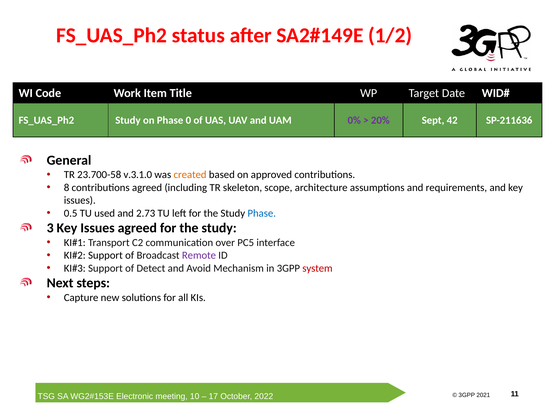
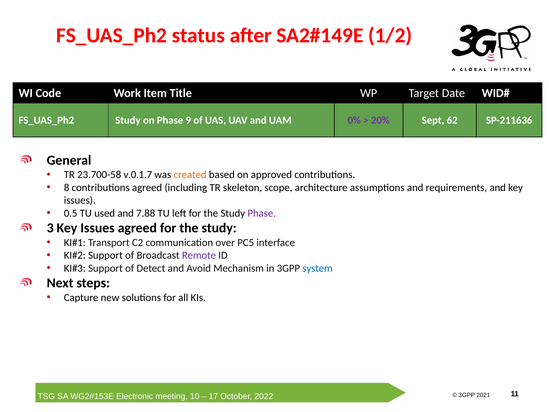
0: 0 -> 9 (188, 120)
42: 42 -> 62 (452, 120)
v.3.1.0: v.3.1.0 -> v.0.1.7 (138, 175)
2.73: 2.73 -> 7.88 (146, 213)
Phase colour: blue -> purple (262, 213)
system colour: red -> blue (317, 268)
